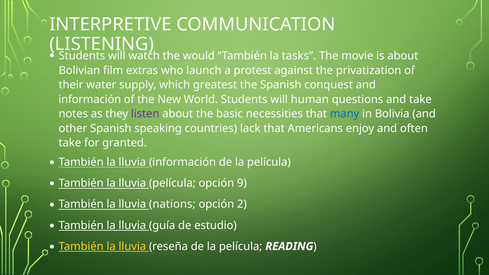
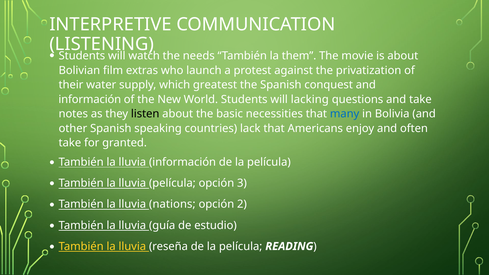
would: would -> needs (199, 56)
tasks: tasks -> them (299, 56)
human: human -> lacking (310, 99)
listen colour: purple -> black (145, 114)
9: 9 -> 3 (242, 183)
